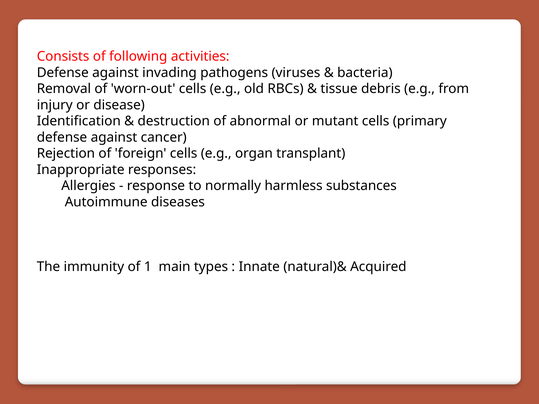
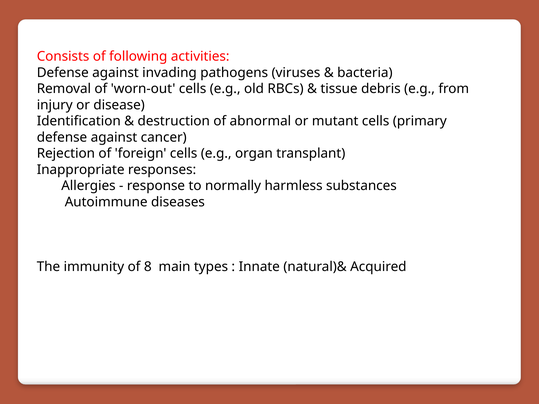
1: 1 -> 8 (148, 267)
